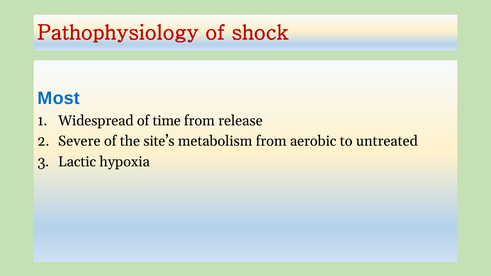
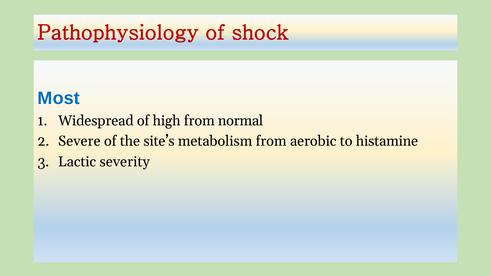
time: time -> high (167, 121)
release: release -> normal (241, 121)
untreated: untreated -> histamine (387, 141)
hypoxia: hypoxia -> severity (125, 162)
